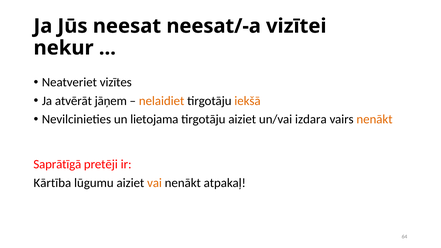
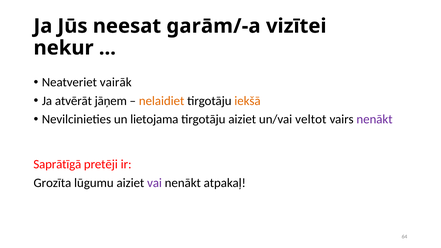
neesat/-a: neesat/-a -> garām/-a (213, 26)
vizītes: vizītes -> vairāk (116, 82)
izdara: izdara -> veltot (311, 119)
nenākt colour: orange -> purple (375, 119)
Kārtība: Kārtība -> Grozīta (52, 183)
vai colour: orange -> purple (155, 183)
